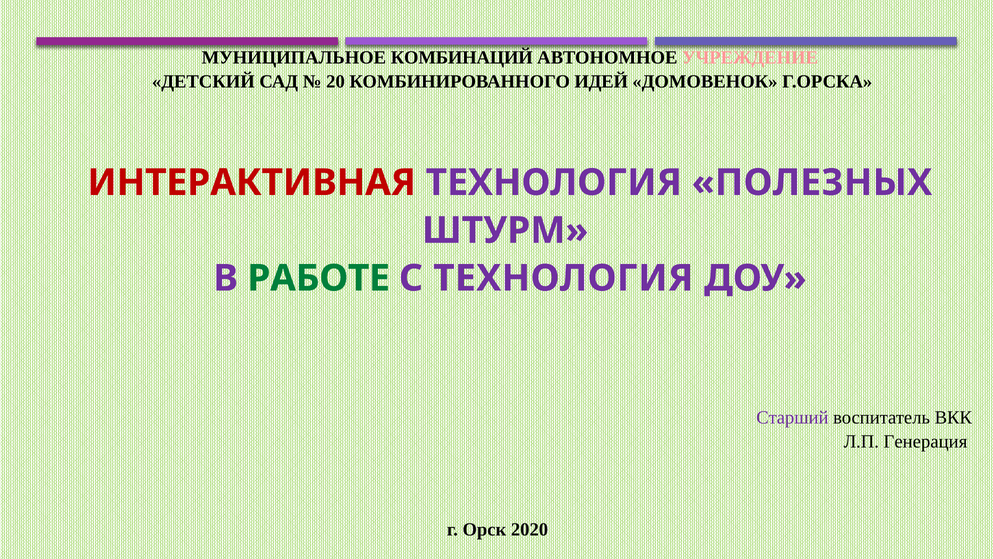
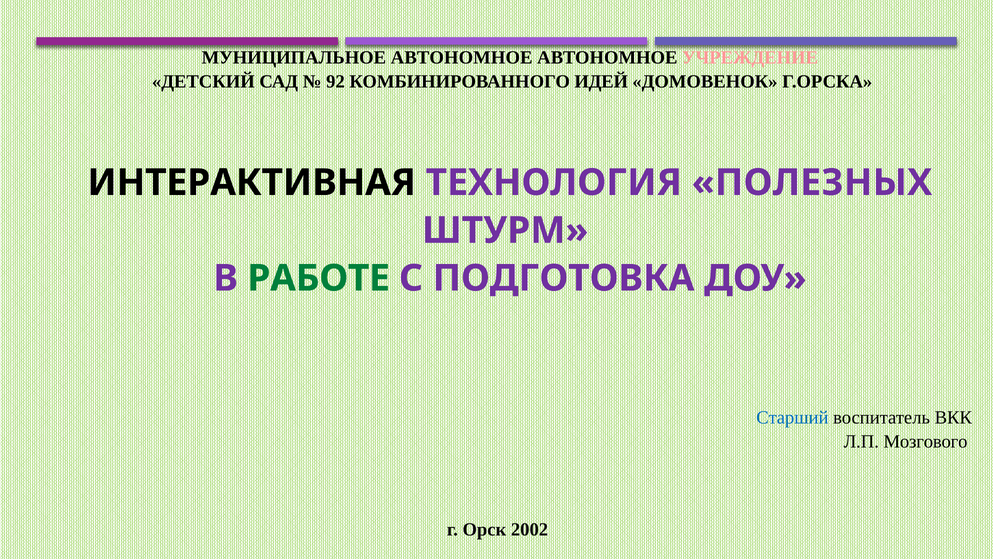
МУНИЦИПАЛЬНОЕ КОМБИНАЦИЙ: КОМБИНАЦИЙ -> АВТОНОМНОЕ (462, 58)
20: 20 -> 92 (336, 82)
ИНТЕРАКТИВНАЯ colour: red -> black (252, 183)
С ТЕХНОЛОГИЯ: ТЕХНОЛОГИЯ -> ПОДГОТОВКА (564, 278)
Старший colour: purple -> blue (792, 417)
Генерация: Генерация -> Мозгового (926, 441)
2020: 2020 -> 2002 (530, 529)
